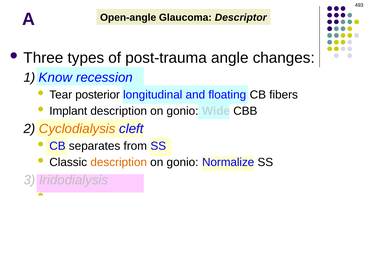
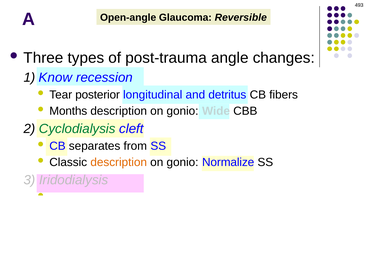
Descriptor: Descriptor -> Reversible (241, 18)
floating: floating -> detritus (227, 95)
Implant: Implant -> Months (68, 111)
Cyclodialysis colour: orange -> green (77, 129)
